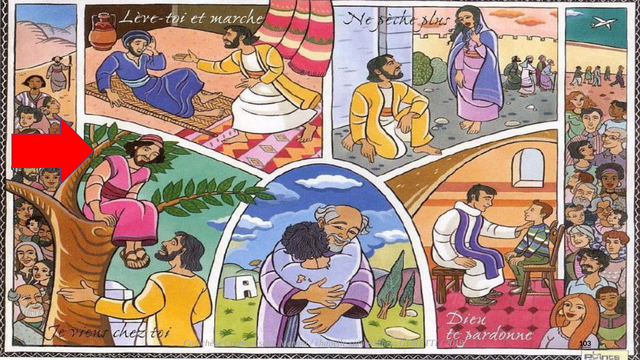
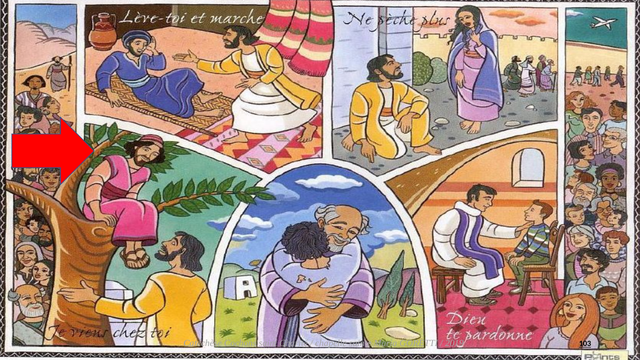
Menant: Menant -> Charité (294, 343)
